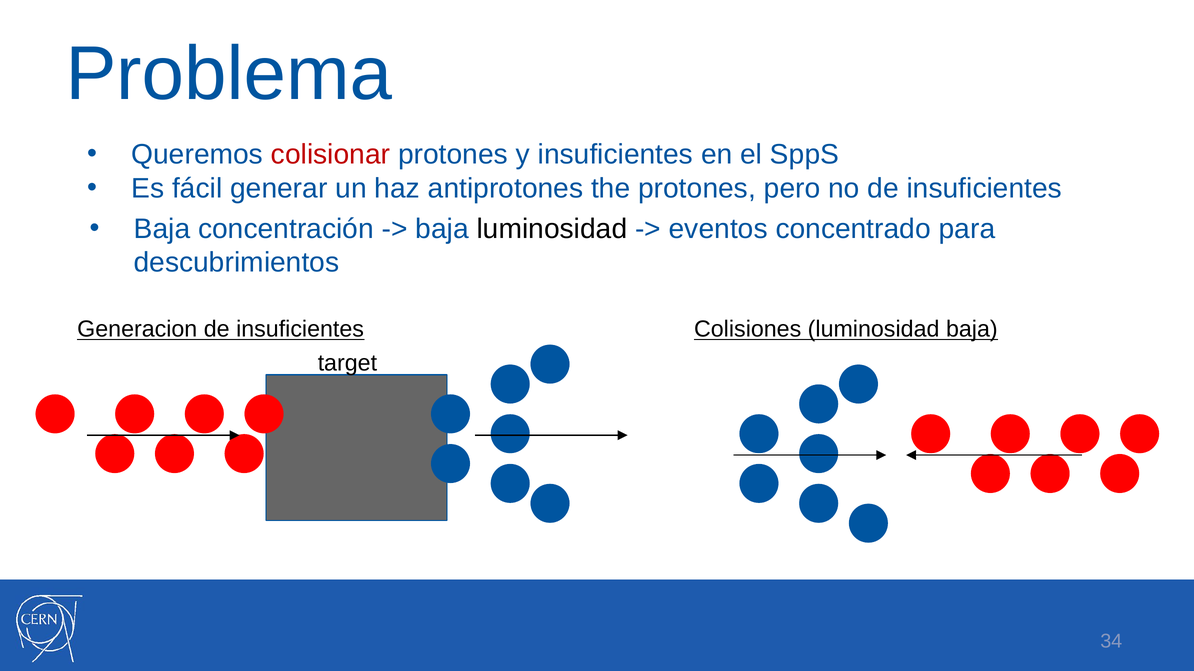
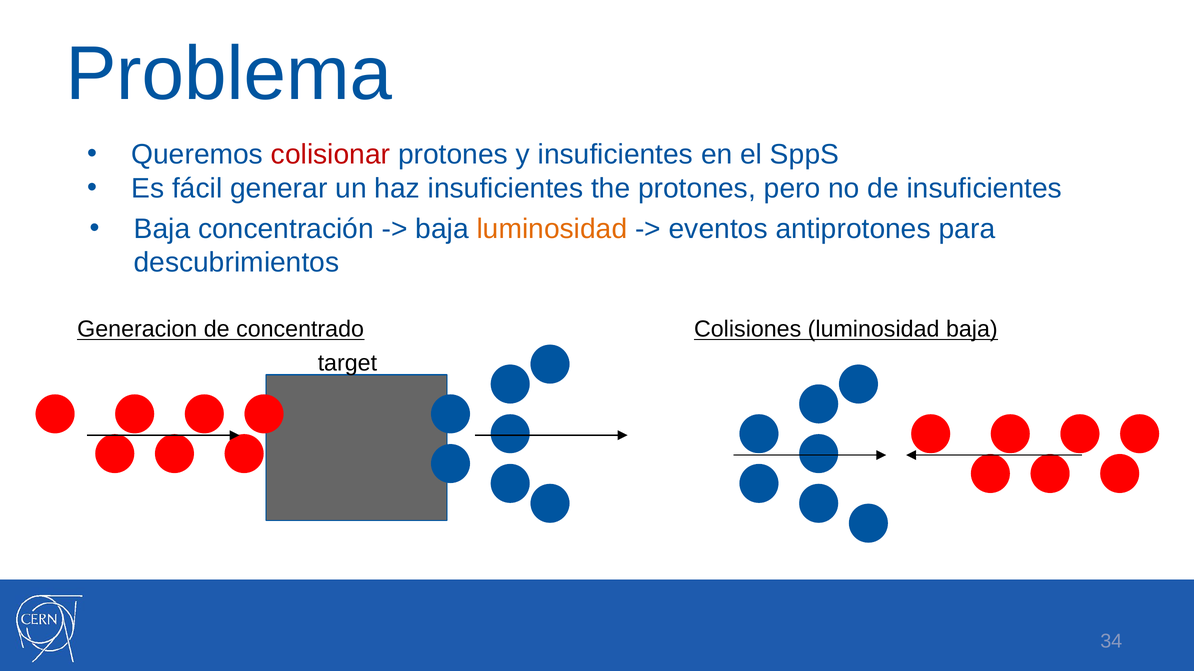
haz antiprotones: antiprotones -> insuficientes (506, 189)
luminosidad colour: black -> orange (552, 229)
concentrado: concentrado -> antiprotones (853, 229)
Generacion de insuficientes: insuficientes -> concentrado (300, 330)
